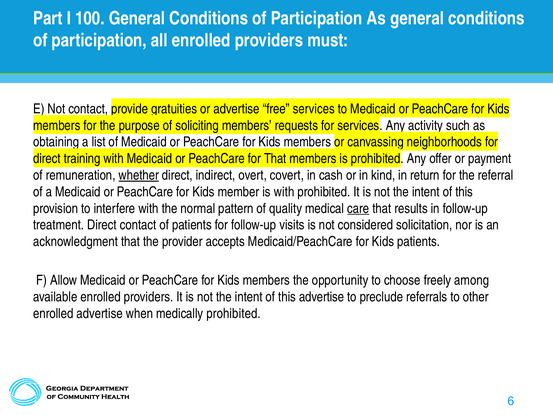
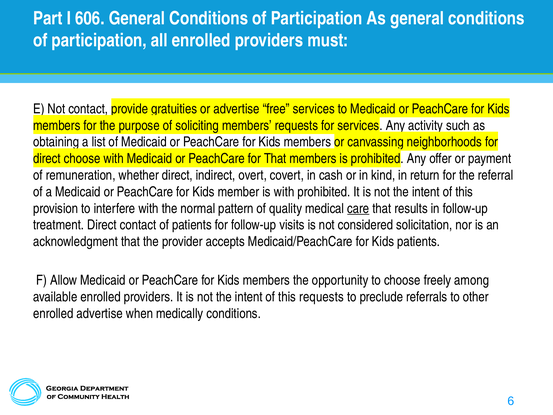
100: 100 -> 606 (90, 18)
direct training: training -> choose (82, 159)
whether underline: present -> none (139, 175)
this advertise: advertise -> requests (321, 297)
medically prohibited: prohibited -> conditions (234, 313)
